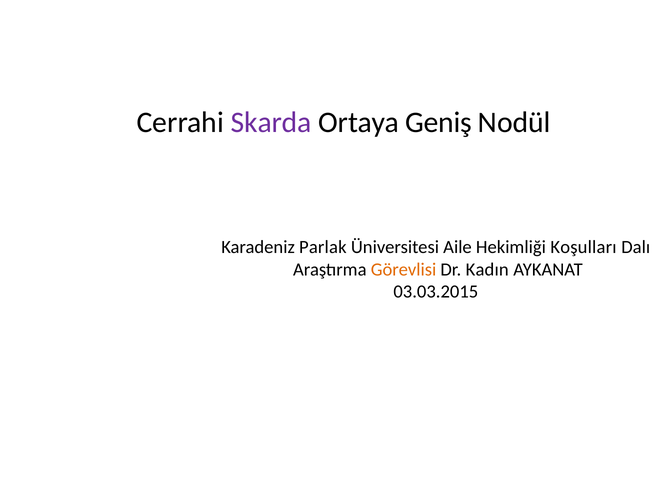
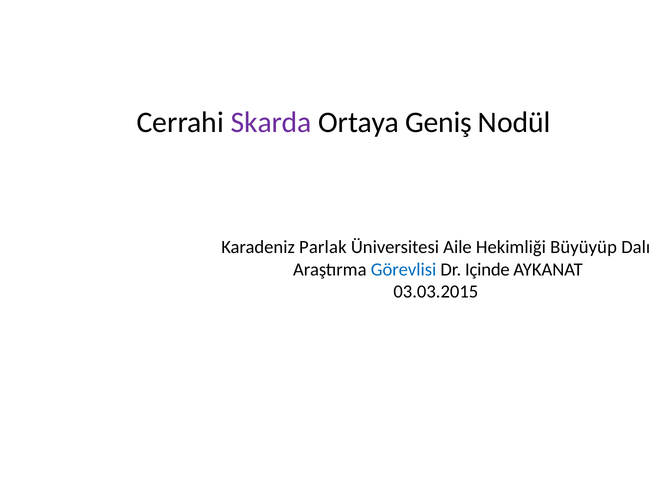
Koşulları: Koşulları -> Büyüyüp (584, 247)
Görevlisi colour: orange -> blue (404, 269)
Kadın: Kadın -> Içinde (487, 269)
